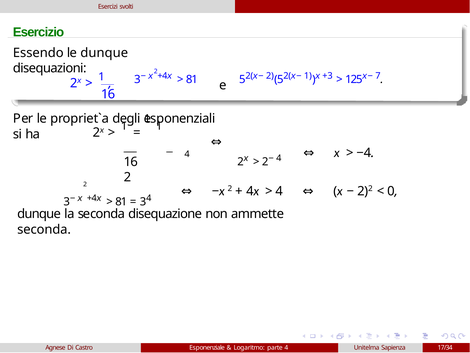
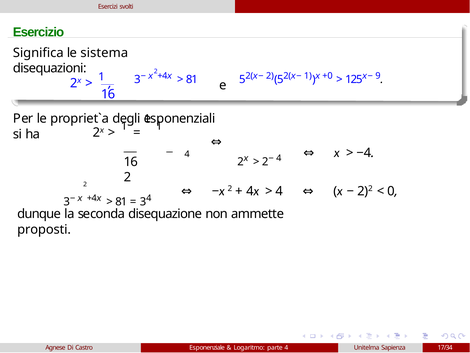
Essendo: Essendo -> Significa (38, 53)
le dunque: dunque -> sistema (104, 53)
+3: +3 -> +0 (327, 76)
7: 7 -> 9 (378, 76)
seconda: seconda -> proposti (44, 229)
